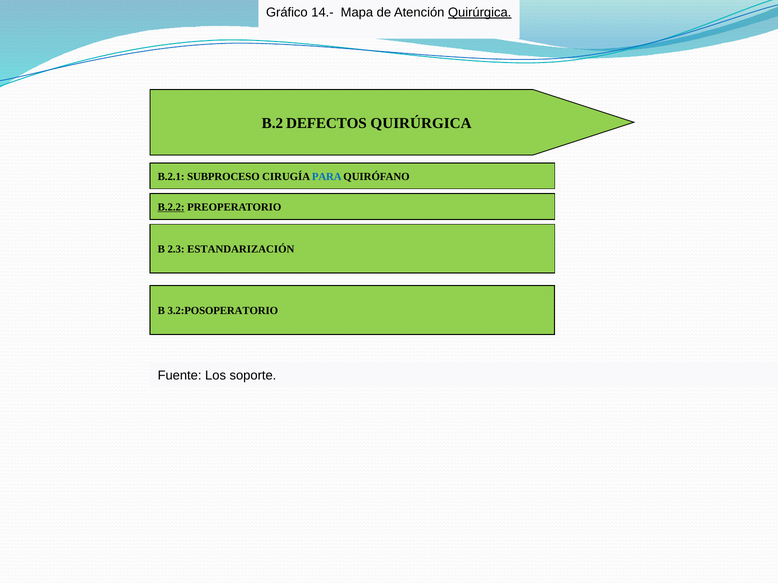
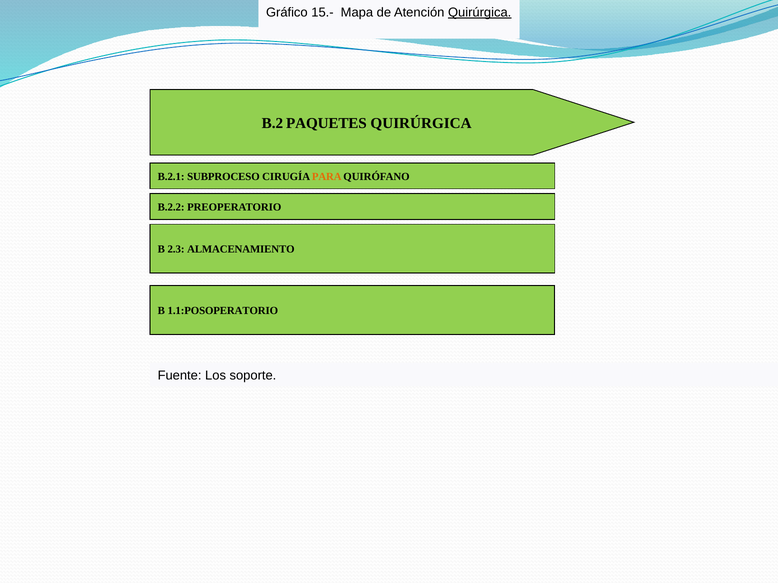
14.-: 14.- -> 15.- (322, 13)
DEFECTOS: DEFECTOS -> PAQUETES (326, 123)
PARA colour: blue -> orange (327, 177)
B.2.2 underline: present -> none (171, 207)
ESTANDARIZACIÓN: ESTANDARIZACIÓN -> ALMACENAMIENTO (241, 250)
3.2:POSOPERATORIO: 3.2:POSOPERATORIO -> 1.1:POSOPERATORIO (223, 311)
